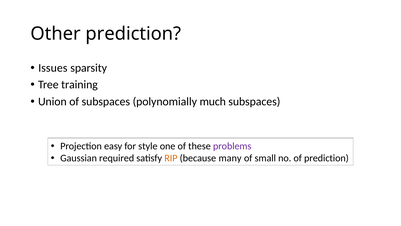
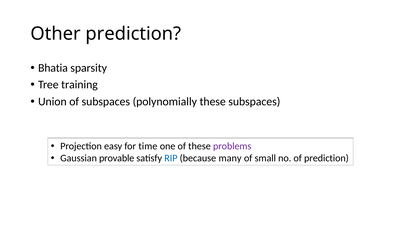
Issues: Issues -> Bhatia (53, 68)
polynomially much: much -> these (213, 101)
style: style -> time (148, 146)
required: required -> provable (117, 158)
RIP colour: orange -> blue (171, 158)
